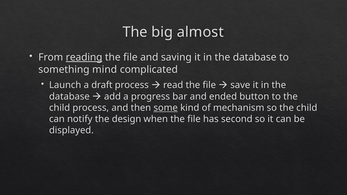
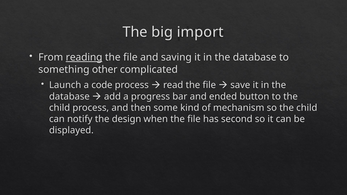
almost: almost -> import (200, 32)
mind: mind -> other (105, 69)
draft: draft -> code (102, 85)
some underline: present -> none (166, 108)
